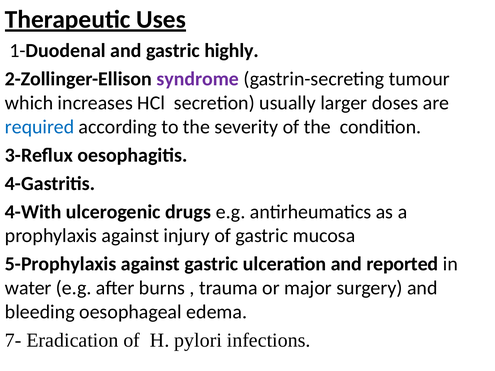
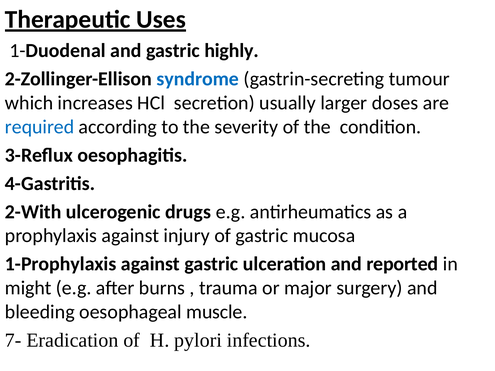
syndrome colour: purple -> blue (198, 79)
4-With: 4-With -> 2-With (33, 212)
5-Prophylaxis: 5-Prophylaxis -> 1-Prophylaxis (61, 264)
water: water -> might (28, 288)
edema: edema -> muscle (217, 312)
